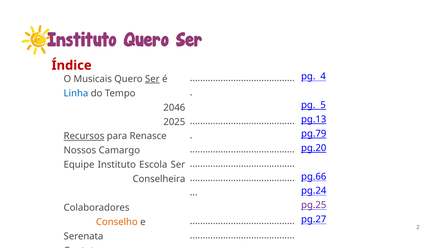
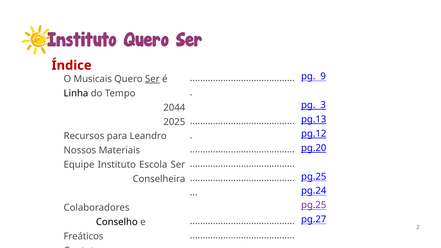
4: 4 -> 9 (323, 76)
Linha colour: blue -> black (76, 93)
5: 5 -> 3 (323, 105)
2046: 2046 -> 2044 (174, 108)
pg.79: pg.79 -> pg.12 (314, 134)
Recursos underline: present -> none (84, 136)
Renasce: Renasce -> Leandro (148, 136)
Camargo: Camargo -> Materiais (119, 150)
pg.66: pg.66 -> pg.25 (314, 177)
Conselho colour: orange -> black (117, 222)
Serenata: Serenata -> Freáticos (83, 236)
